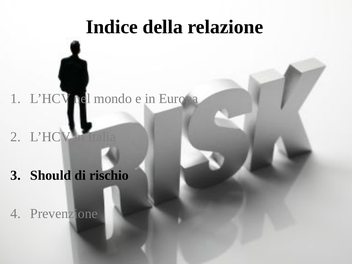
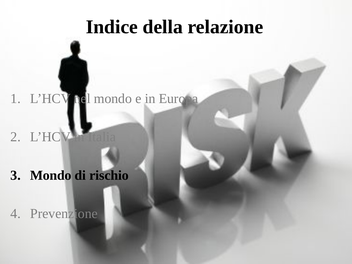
Should: Should -> Mondo (51, 175)
